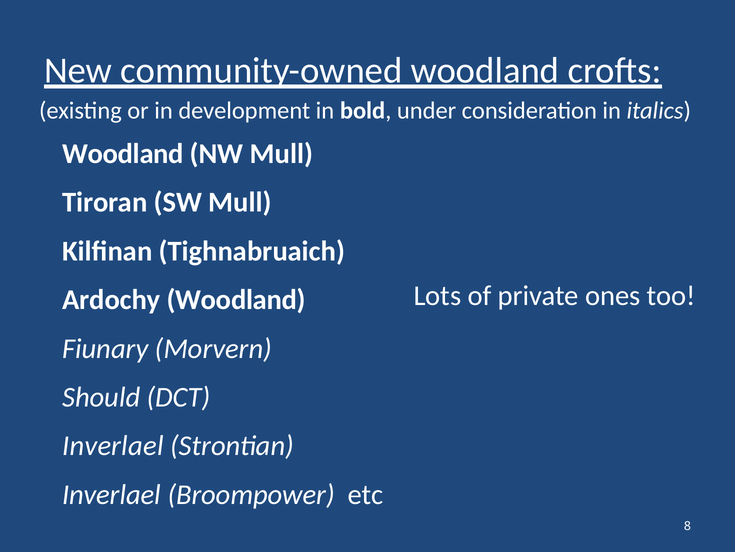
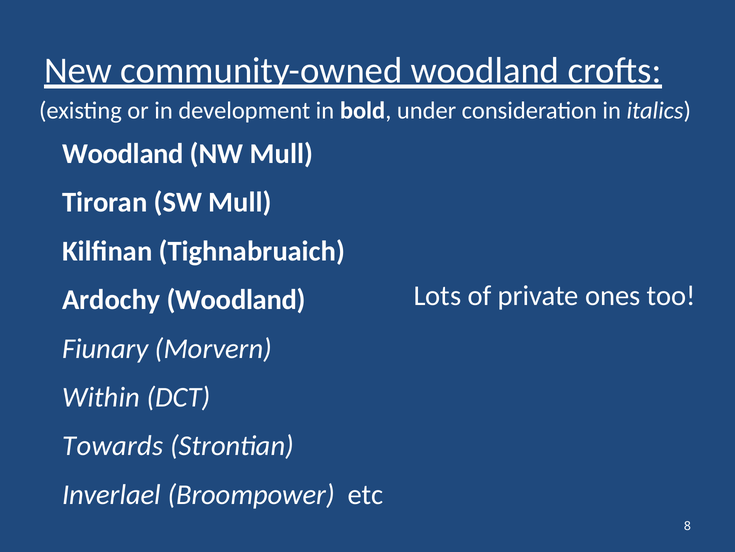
Should: Should -> Within (101, 397)
Inverlael: Inverlael -> Towards (113, 445)
